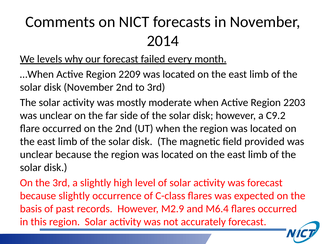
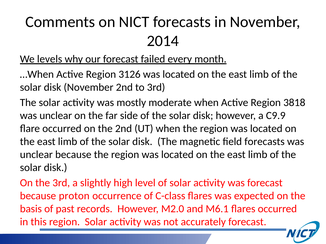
2209: 2209 -> 3126 (130, 74)
2203: 2203 -> 3818 (294, 103)
C9.2: C9.2 -> C9.9 (276, 116)
field provided: provided -> forecasts (265, 142)
because slightly: slightly -> proton (74, 196)
M2.9: M2.9 -> M2.0 (173, 209)
M6.4: M6.4 -> M6.1 (217, 209)
